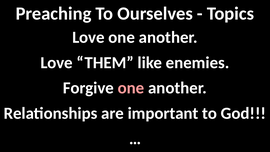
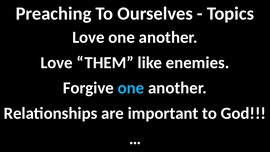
one colour: pink -> light blue (131, 88)
